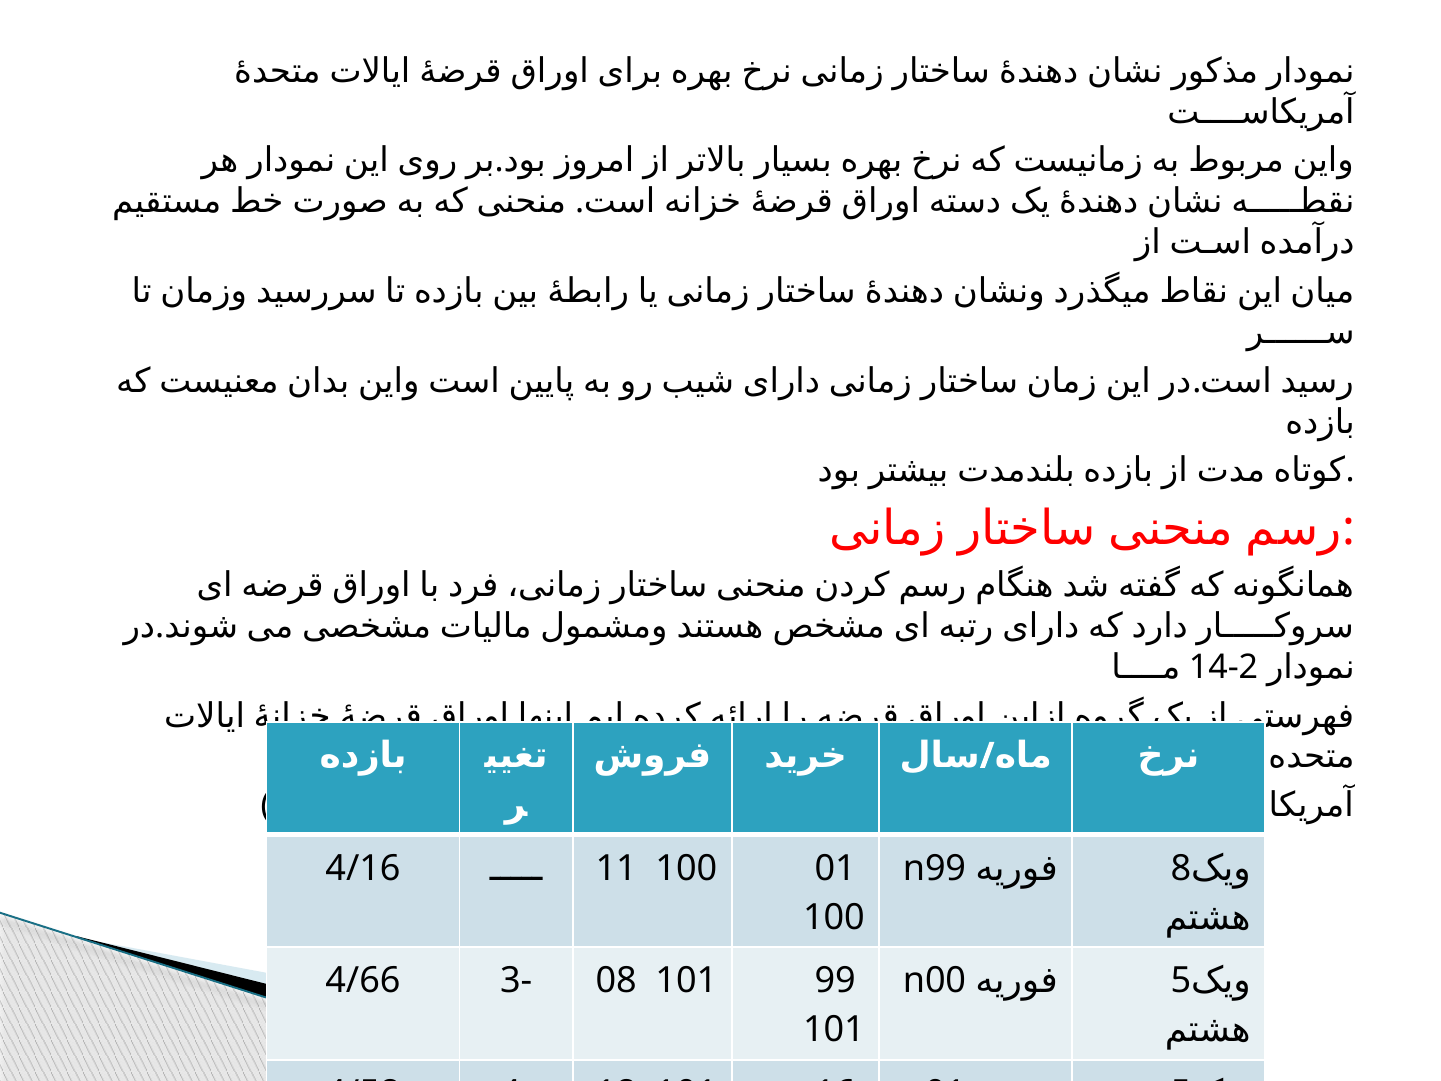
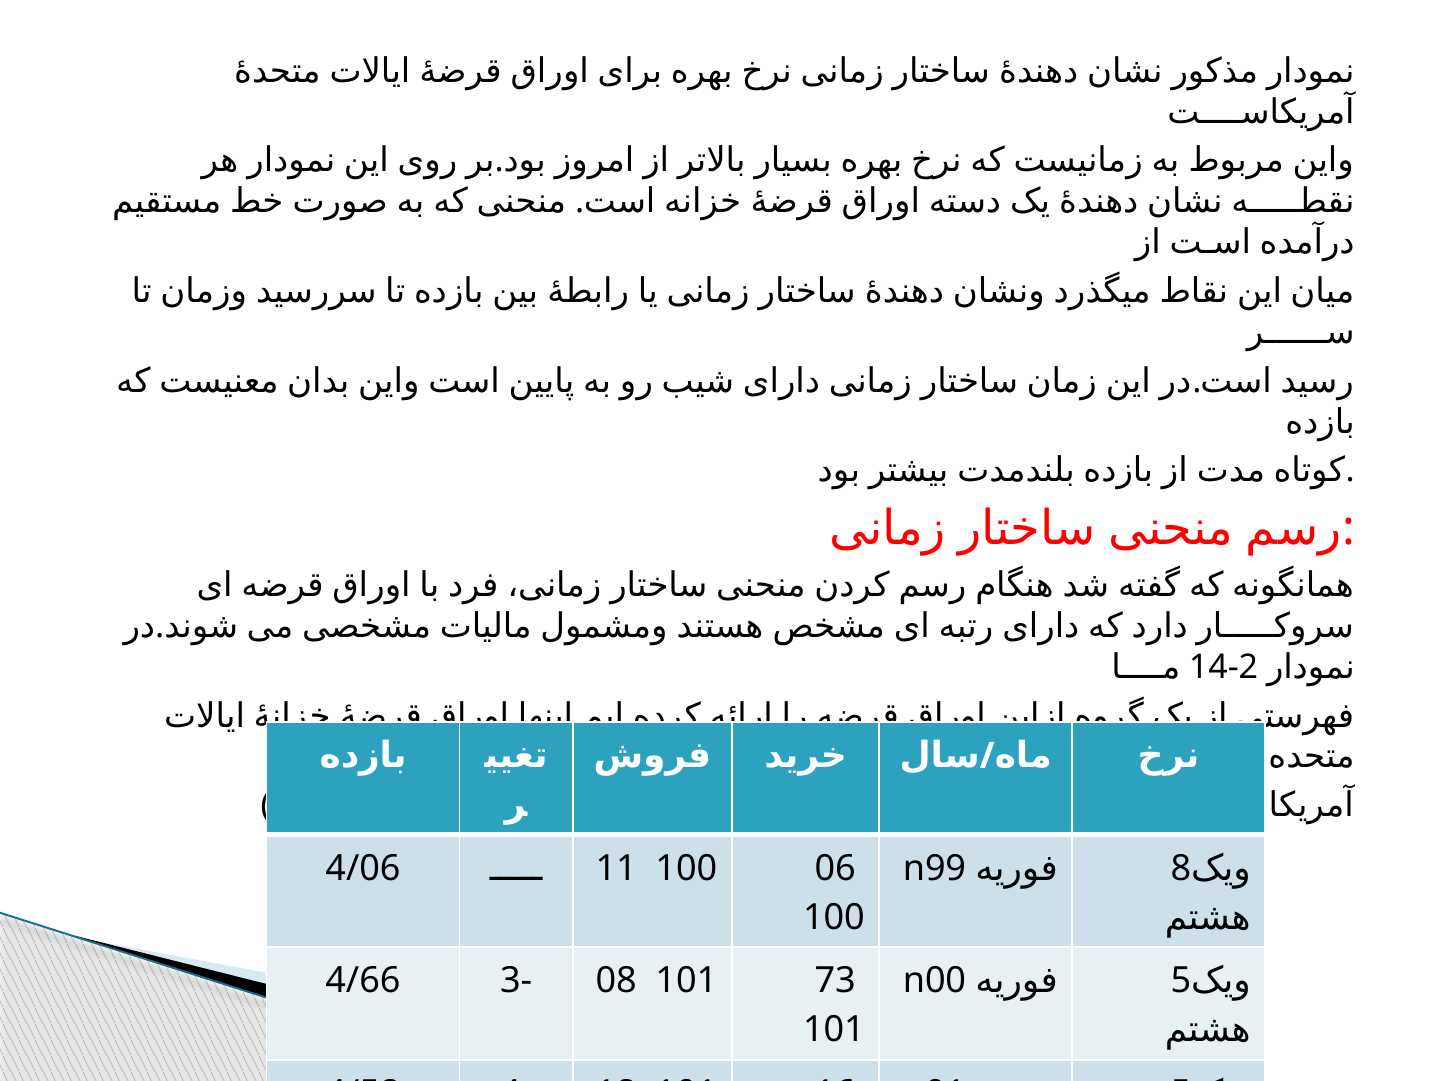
4/16: 4/16 -> 4/06 (363, 868)
01: 01 -> 06 (835, 868)
101 99: 99 -> 73 (835, 981)
